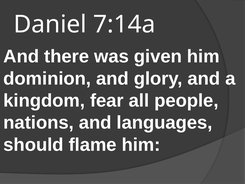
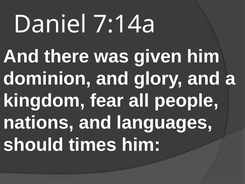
flame: flame -> times (93, 145)
